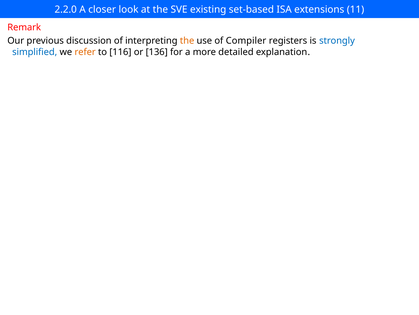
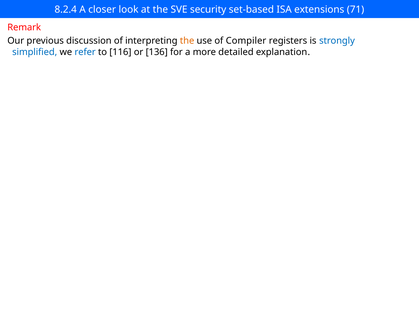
2.2.0: 2.2.0 -> 8.2.4 (66, 10)
existing: existing -> security (208, 10)
11: 11 -> 71 (356, 10)
refer colour: orange -> blue (85, 52)
